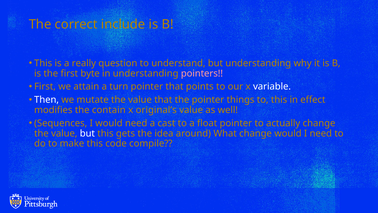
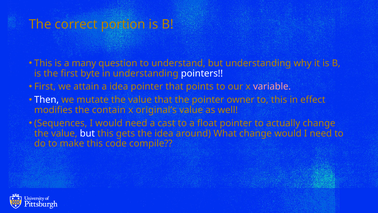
include: include -> portion (123, 24)
really: really -> many (84, 63)
pointers colour: pink -> white (202, 73)
a turn: turn -> idea (119, 86)
variable colour: white -> pink (272, 86)
things: things -> owner (241, 100)
